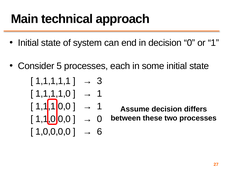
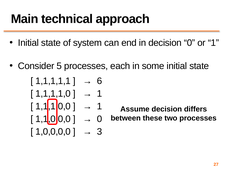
3: 3 -> 6 (100, 81)
6: 6 -> 3 (100, 131)
